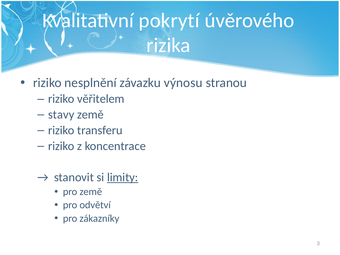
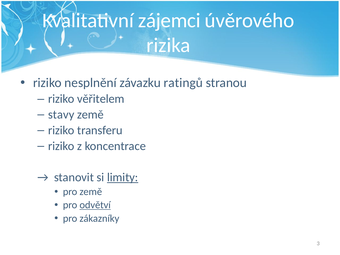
pokrytí: pokrytí -> zájemci (169, 20)
výnosu: výnosu -> ratingů (183, 83)
odvětví underline: none -> present (95, 205)
